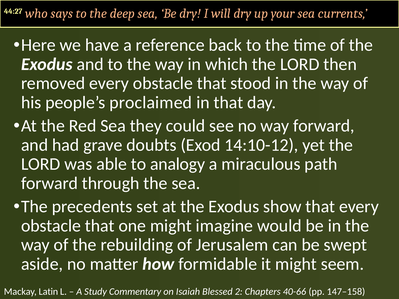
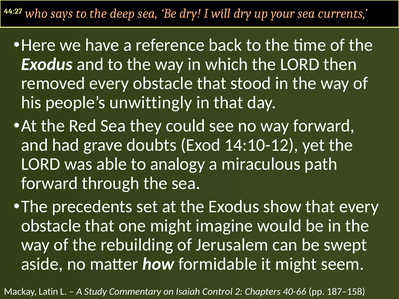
proclaimed: proclaimed -> unwittingly (151, 103)
Blessed: Blessed -> Control (217, 292)
147–158: 147–158 -> 187–158 (346, 292)
